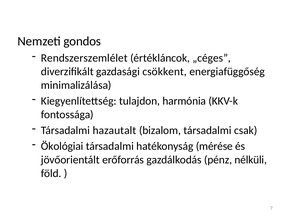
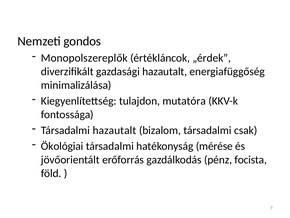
Rendszerszemlélet: Rendszerszemlélet -> Monopolszereplők (84, 58)
„céges: „céges -> „érdek (212, 58)
gazdasági csökkent: csökkent -> hazautalt (165, 71)
harmónia: harmónia -> mutatóra (184, 101)
nélküli: nélküli -> focista (251, 159)
